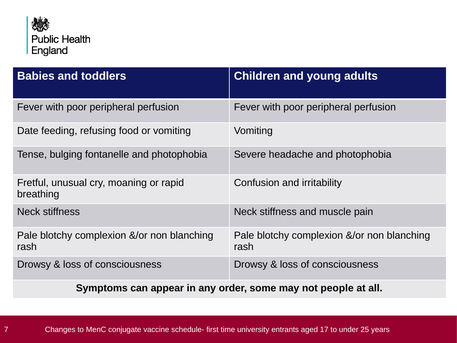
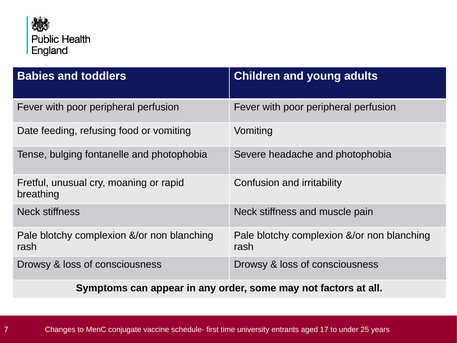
people: people -> factors (337, 288)
